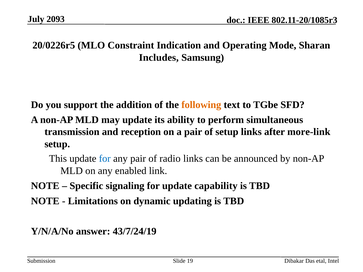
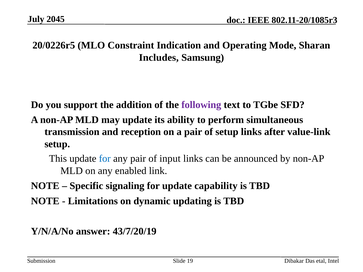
2093: 2093 -> 2045 (56, 19)
following colour: orange -> purple (201, 105)
more-link: more-link -> value-link (309, 132)
radio: radio -> input (170, 159)
43/7/24/19: 43/7/24/19 -> 43/7/20/19 (135, 231)
